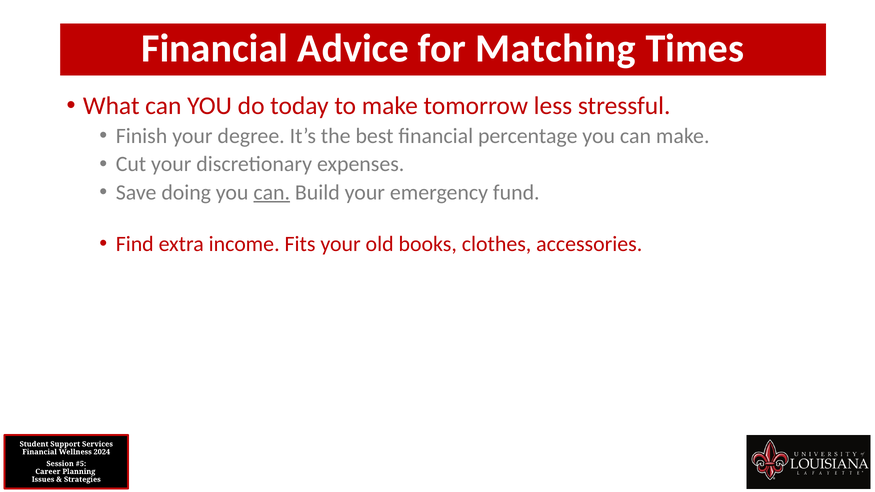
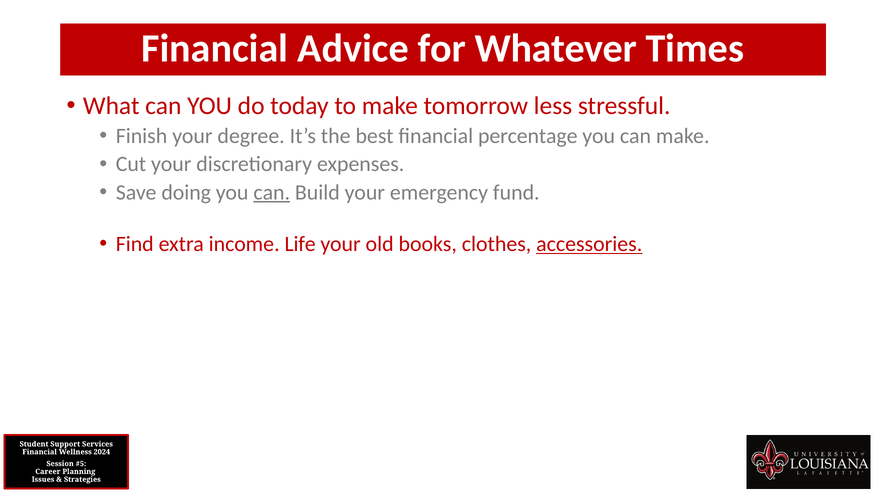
Matching: Matching -> Whatever (556, 48)
Fits: Fits -> Life (300, 244)
accessories underline: none -> present (589, 244)
